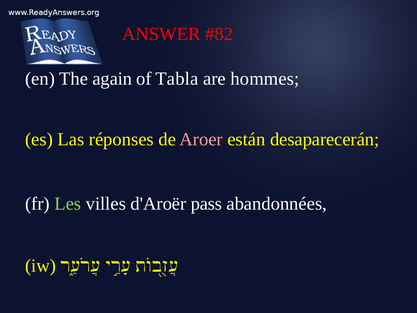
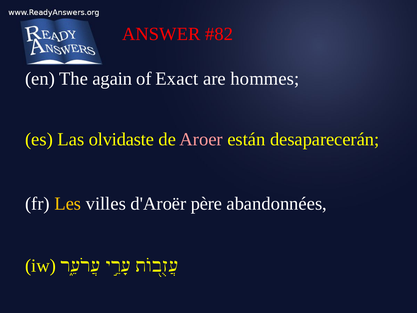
Tabla: Tabla -> Exact (177, 79)
réponses: réponses -> olvidaste (121, 139)
Les colour: light green -> yellow (68, 203)
pass: pass -> père (207, 203)
